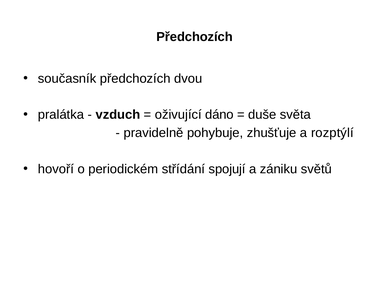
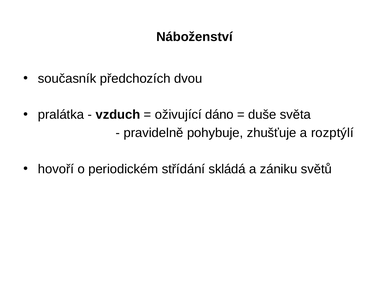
Předchozích: Předchozích -> Náboženství (194, 37)
spojují: spojují -> skládá (227, 169)
